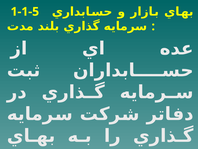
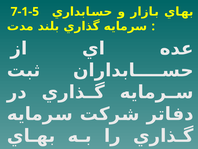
1-1-5: 1-1-5 -> 7-1-5 (25, 12)
